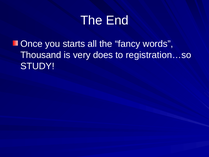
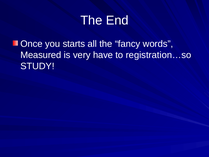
Thousand: Thousand -> Measured (41, 55)
does: does -> have (103, 55)
